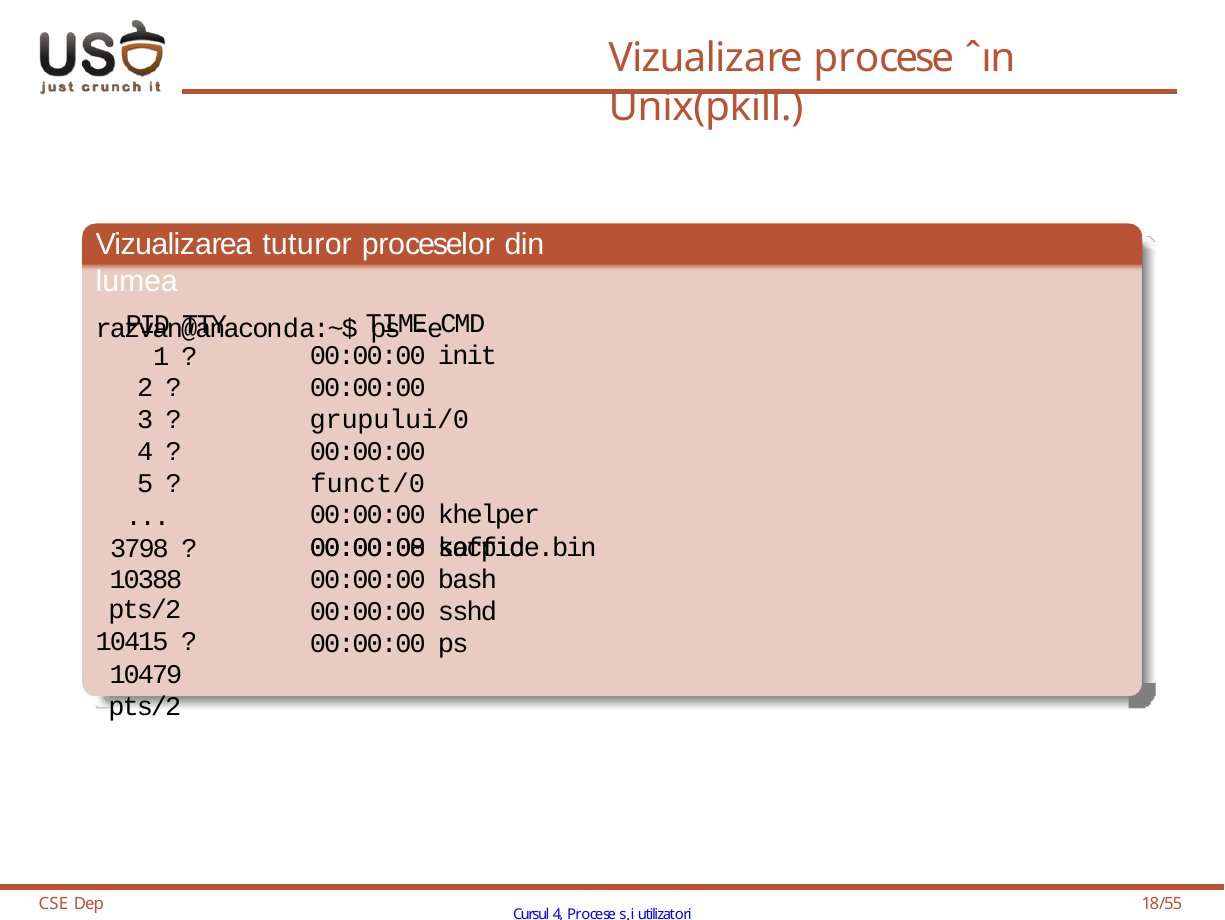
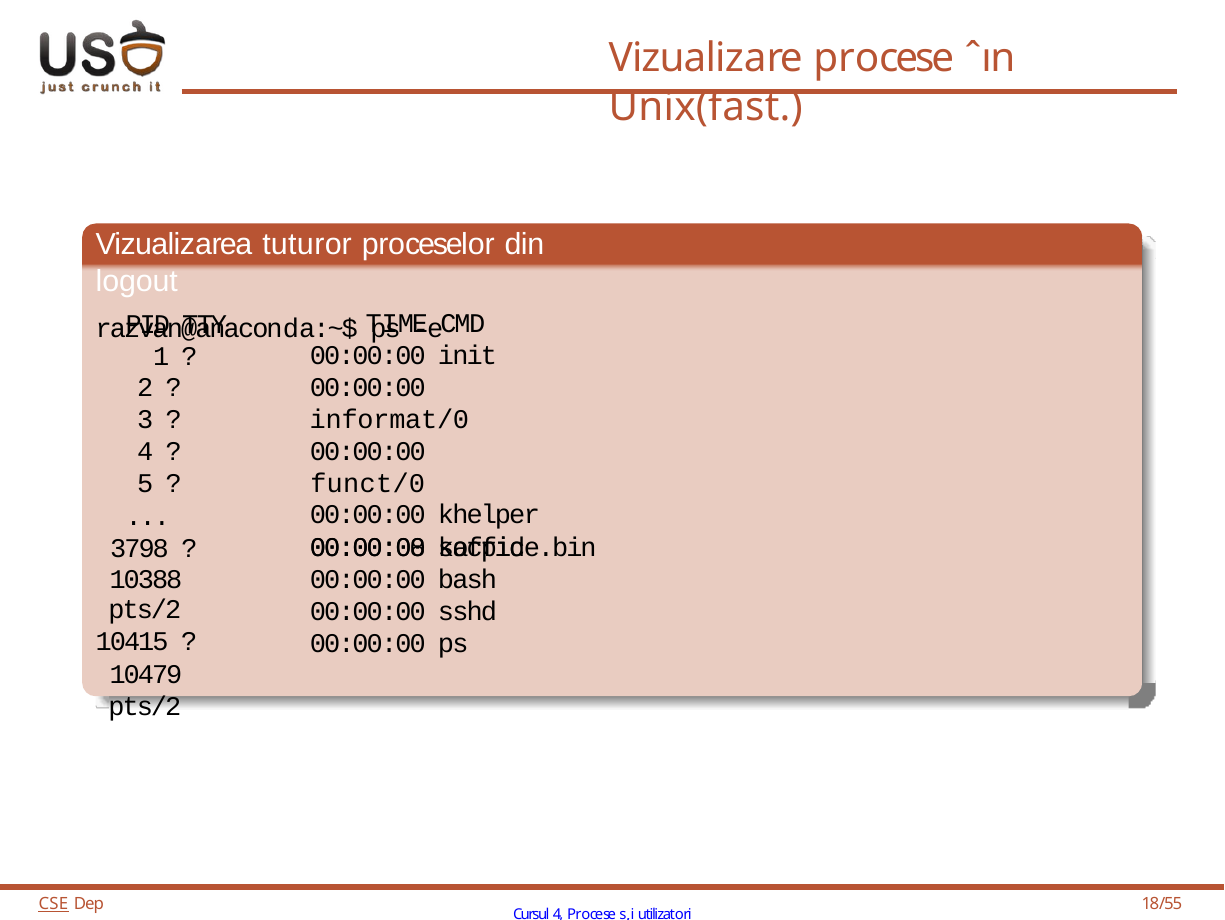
Unix(pkill: Unix(pkill -> Unix(fast (706, 107)
lumea: lumea -> logout (137, 281)
grupului/0: grupului/0 -> informat/0 (389, 419)
CSE underline: none -> present (53, 904)
